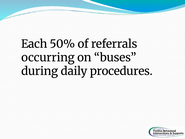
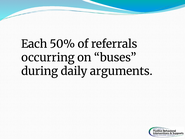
procedures: procedures -> arguments (121, 71)
